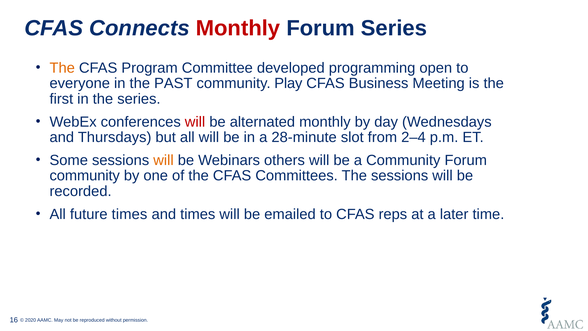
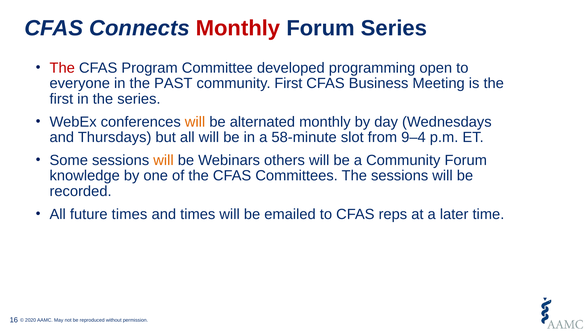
The colour: orange -> red (62, 68)
community Play: Play -> First (288, 83)
will colour: red -> orange (195, 122)
28-minute: 28-minute -> 58-minute (304, 137)
2–4: 2–4 -> 9–4 (413, 137)
community: community -> knowledge (85, 176)
